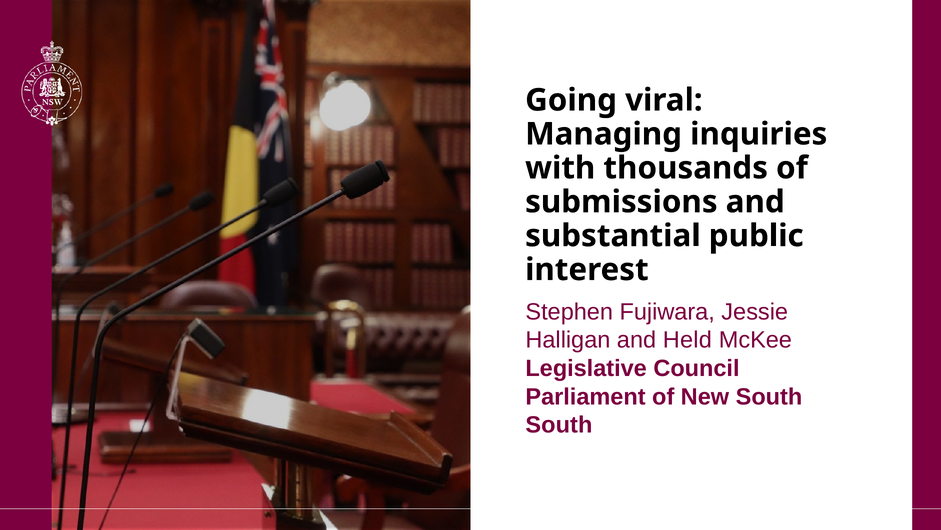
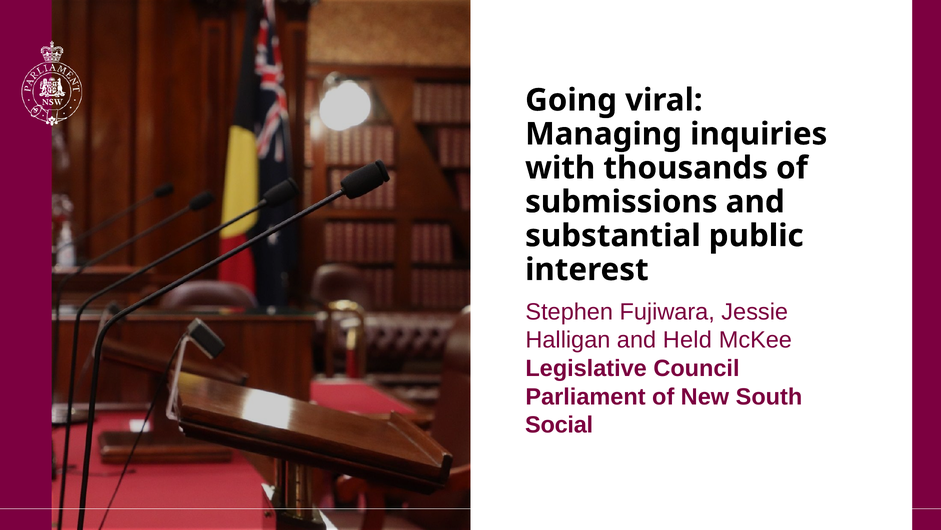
South: South -> Social (559, 424)
